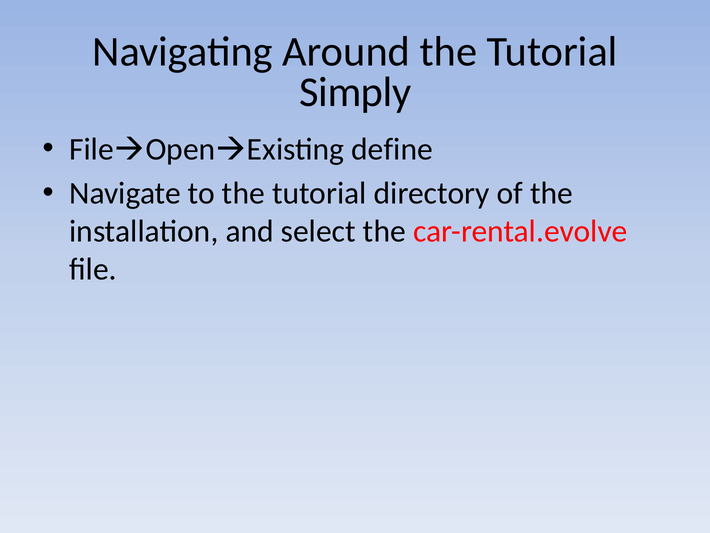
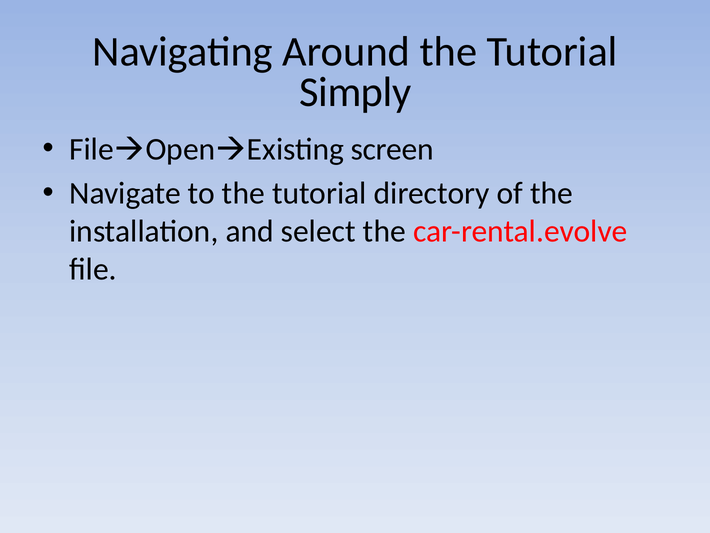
define: define -> screen (392, 149)
